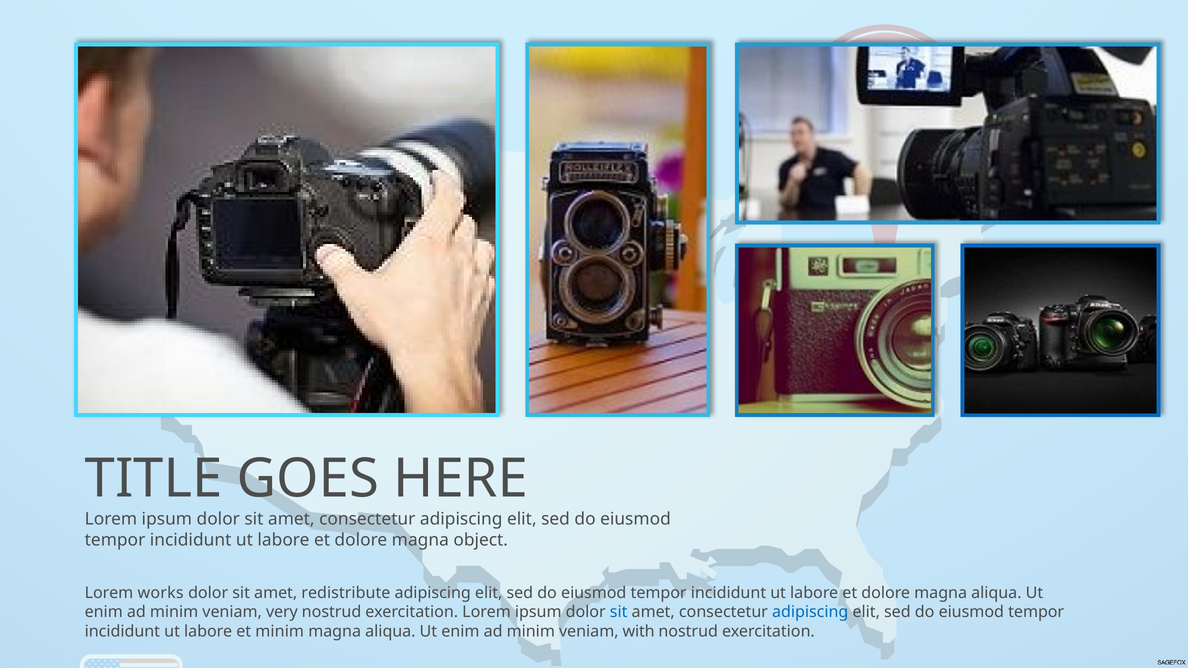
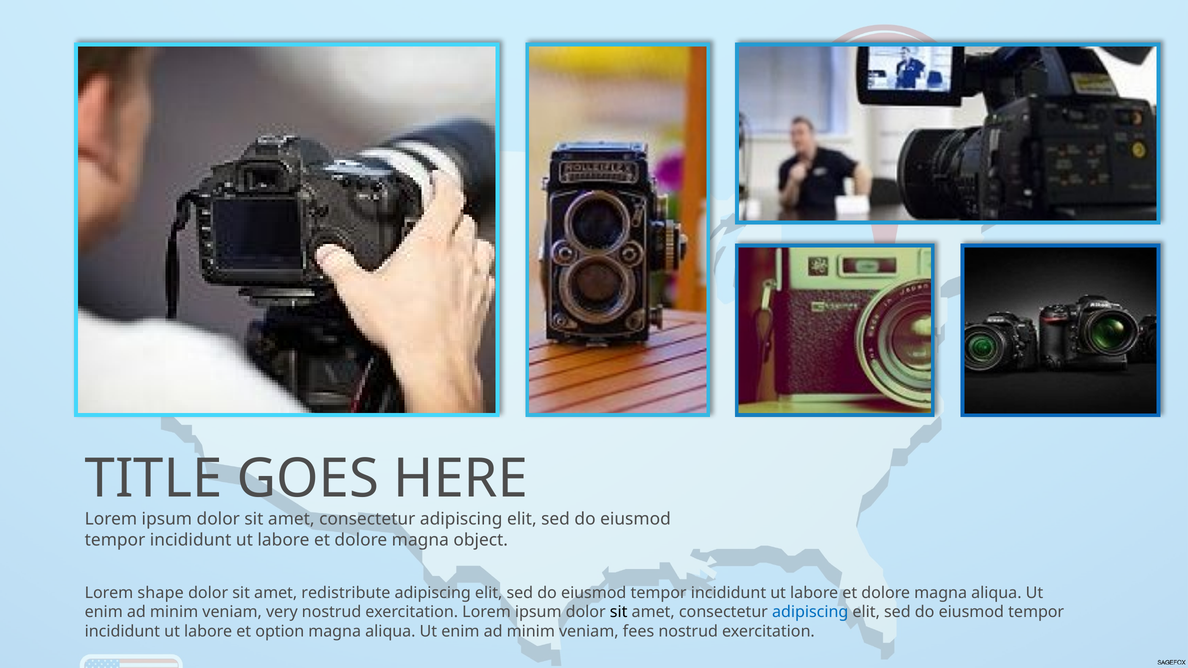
works: works -> shape (161, 593)
sit colour: blue -> black (619, 612)
et minim: minim -> option (280, 632)
with: with -> fees (639, 632)
